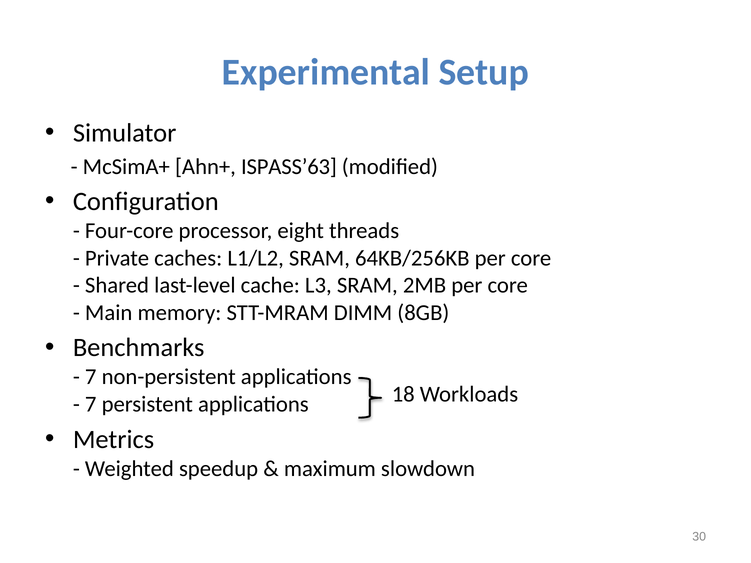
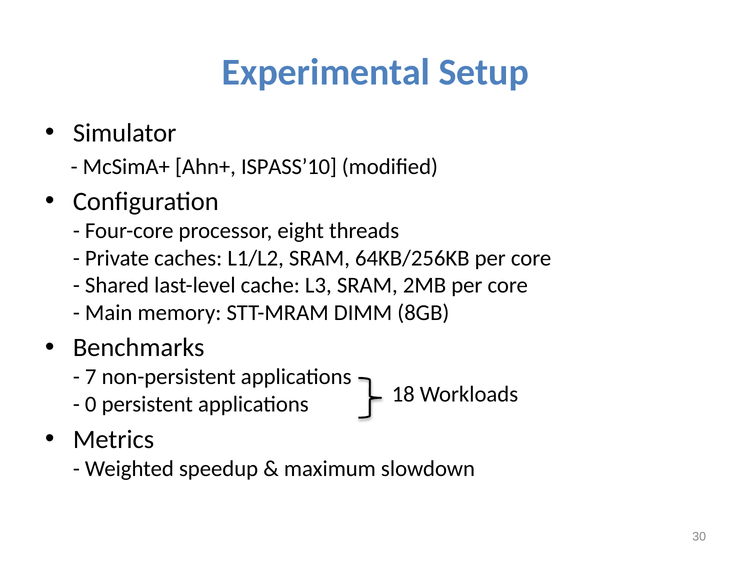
ISPASS’63: ISPASS’63 -> ISPASS’10 (289, 167)
7: 7 -> 0 (91, 404)
